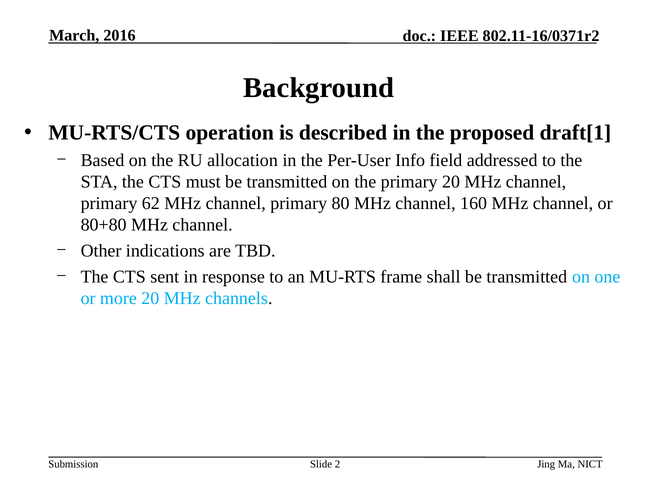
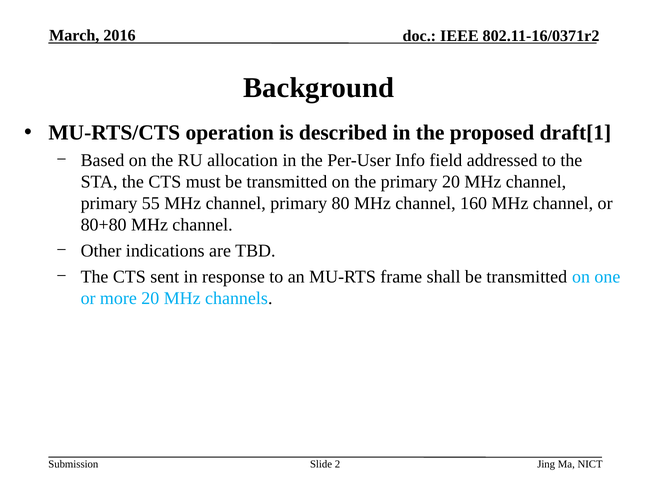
62: 62 -> 55 (151, 203)
